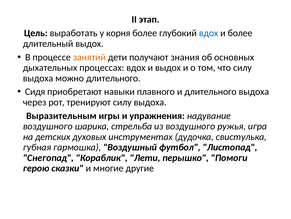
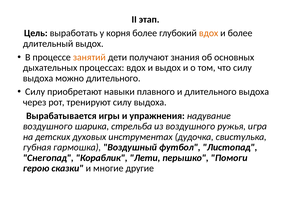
вдох colour: blue -> orange (209, 33)
Сидя: Сидя -> Силу (35, 91)
Выразительным: Выразительным -> Вырабатывается (61, 115)
